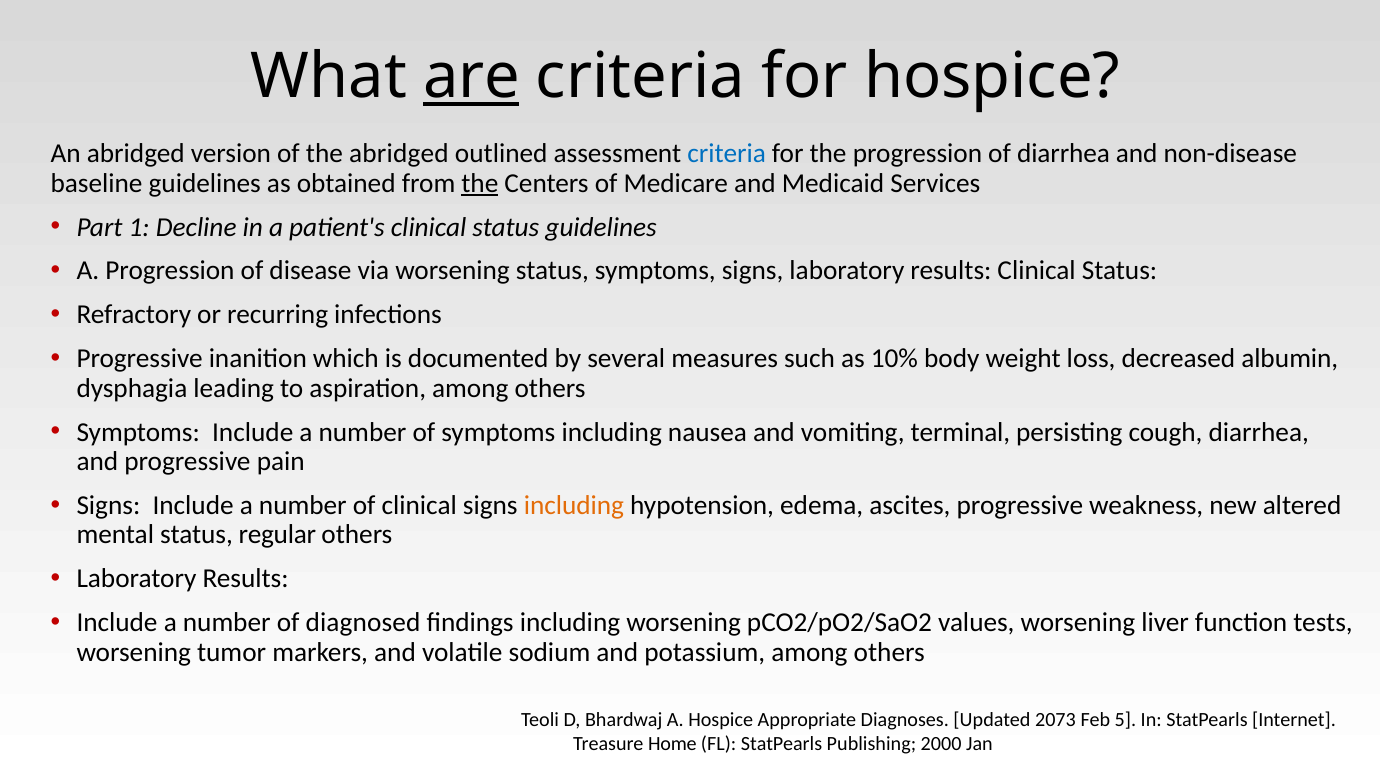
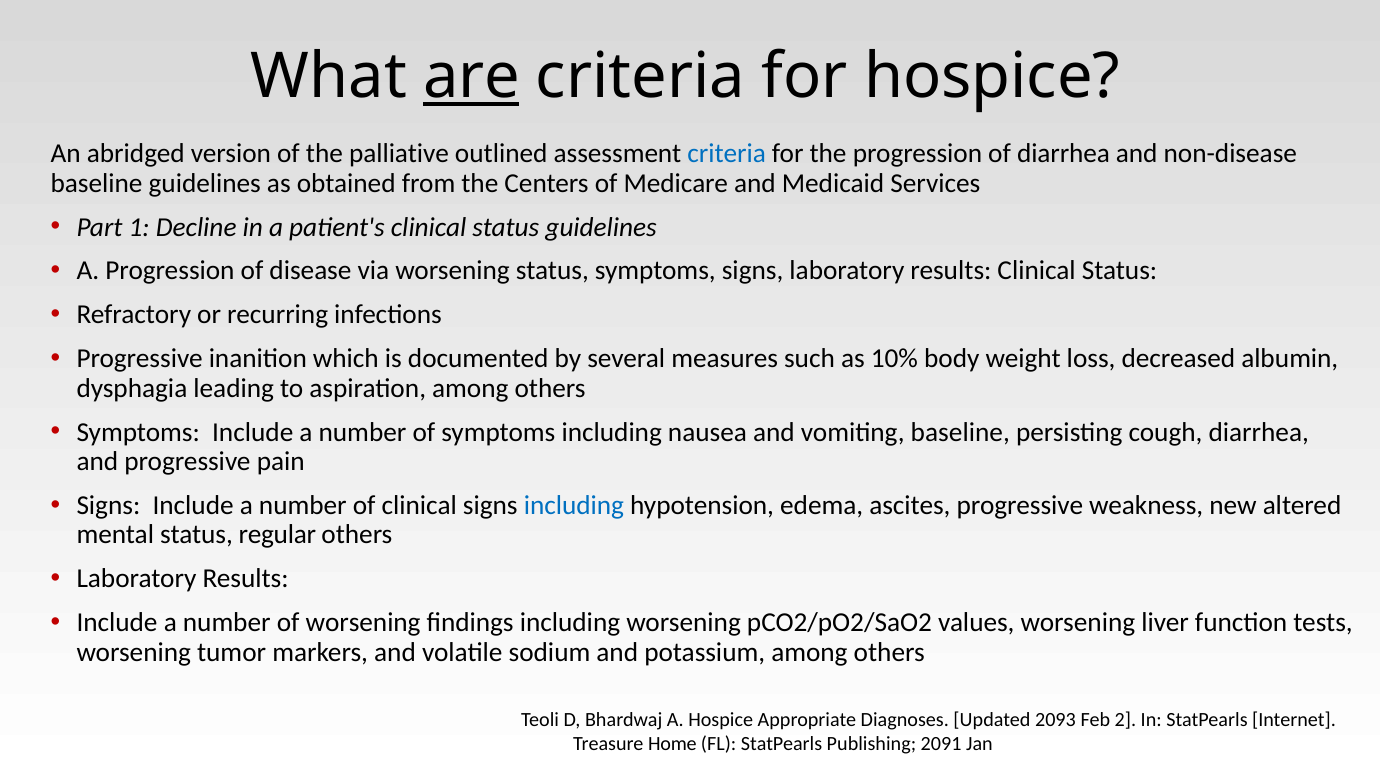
the abridged: abridged -> palliative (399, 154)
the underline: present -> none (480, 183)
vomiting terminal: terminal -> baseline (960, 432)
including colour: orange -> blue (574, 506)
of diagnosed: diagnosed -> worsening (363, 623)
2073: 2073 -> 2093 (1055, 720)
5: 5 -> 2 (1125, 720)
2000: 2000 -> 2091 (941, 744)
